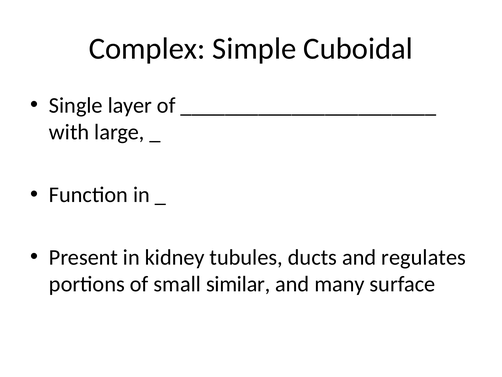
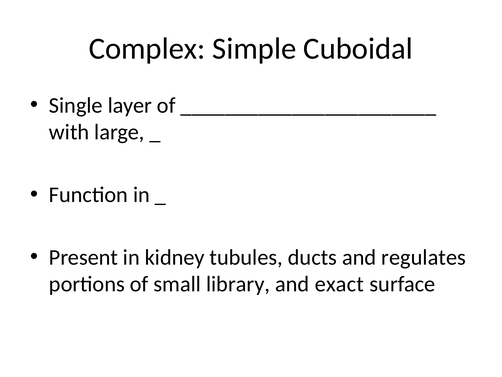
similar: similar -> library (238, 284)
many: many -> exact (339, 284)
